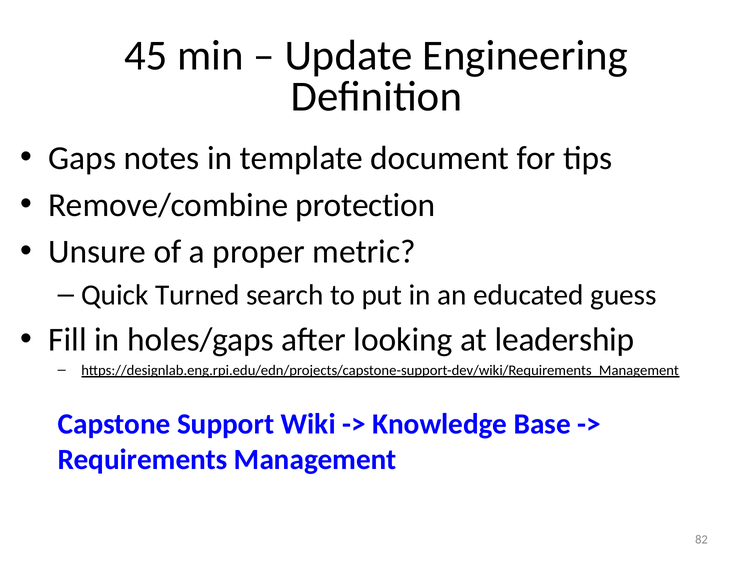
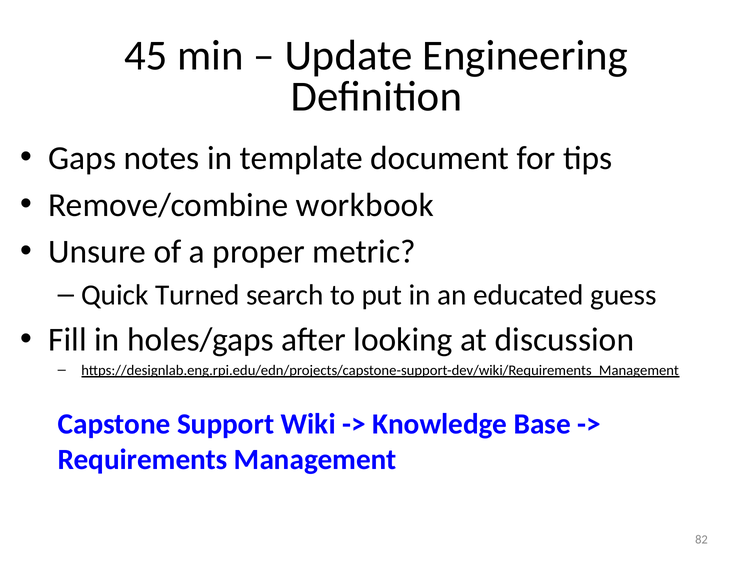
protection: protection -> workbook (365, 205)
leadership: leadership -> discussion (564, 340)
